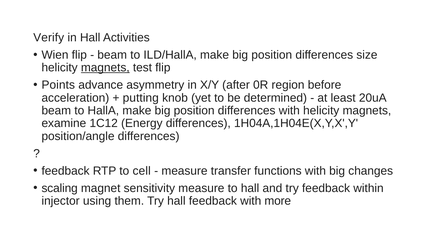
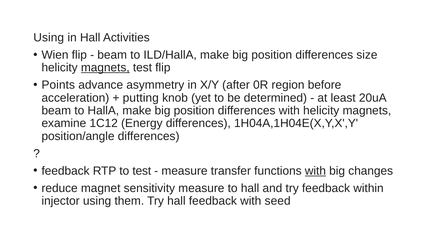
Verify: Verify -> Using (49, 38)
to cell: cell -> test (142, 171)
with underline: none -> present (315, 171)
scaling: scaling -> reduce (60, 188)
more: more -> seed (278, 201)
